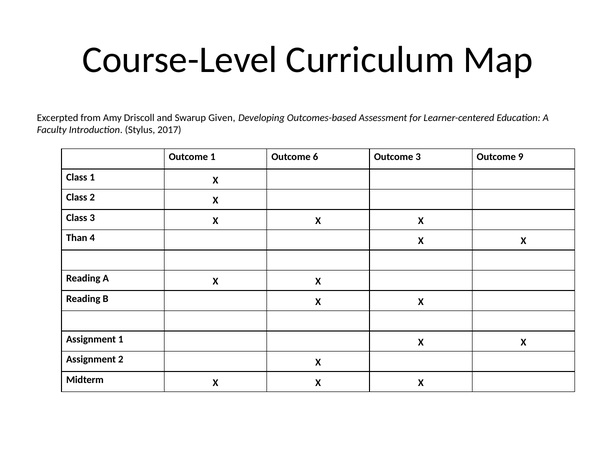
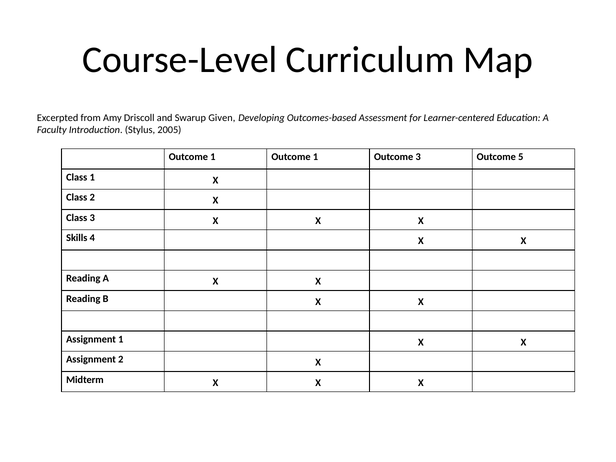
2017: 2017 -> 2005 (169, 130)
1 Outcome 6: 6 -> 1 (315, 157)
9: 9 -> 5 (521, 157)
Than: Than -> Skills (77, 238)
